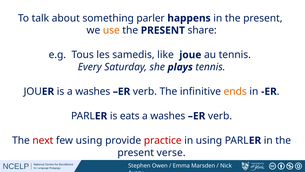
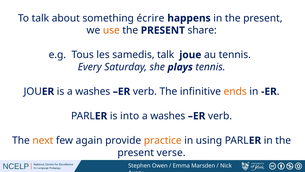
parler: parler -> écrire (150, 18)
samedis like: like -> talk (166, 55)
eats: eats -> into (130, 116)
next colour: red -> orange (43, 140)
few using: using -> again (89, 140)
practice colour: red -> orange (163, 140)
